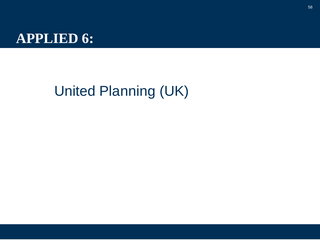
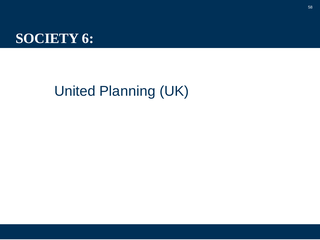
APPLIED: APPLIED -> SOCIETY (47, 38)
